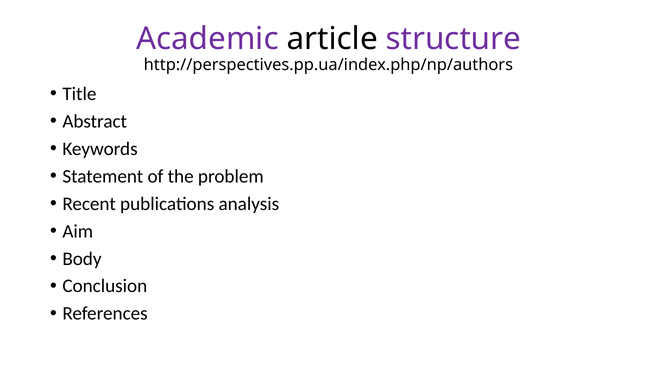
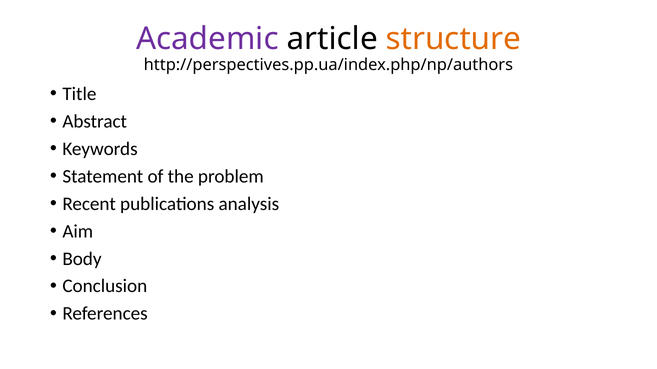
structure colour: purple -> orange (453, 39)
